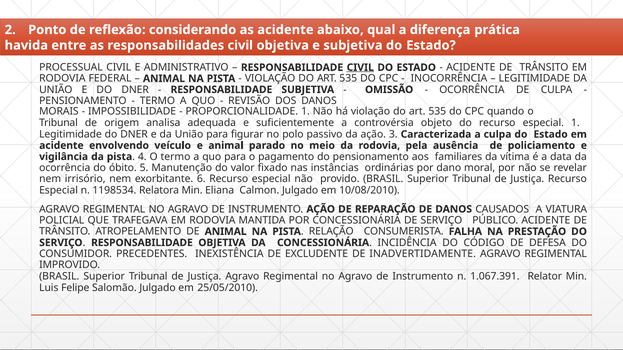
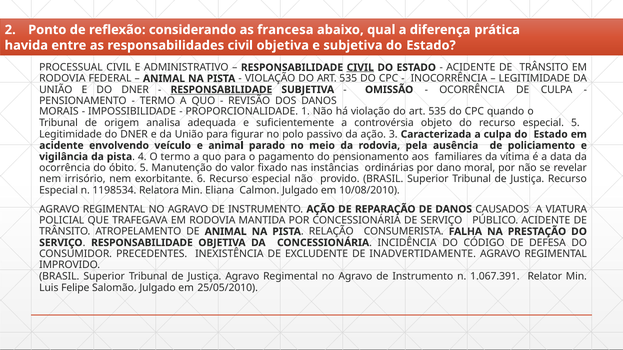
as acidente: acidente -> francesa (285, 30)
RESPONSABILIDADE underline: none -> present (221, 90)
especial 1: 1 -> 5 (575, 123)
